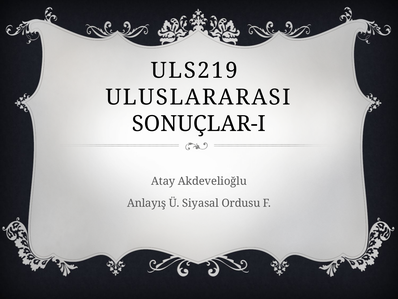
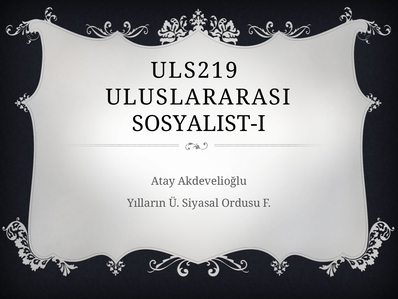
SONUÇLAR-I: SONUÇLAR-I -> SOSYALIST-I (199, 124)
Anlayış: Anlayış -> Yılların (147, 203)
